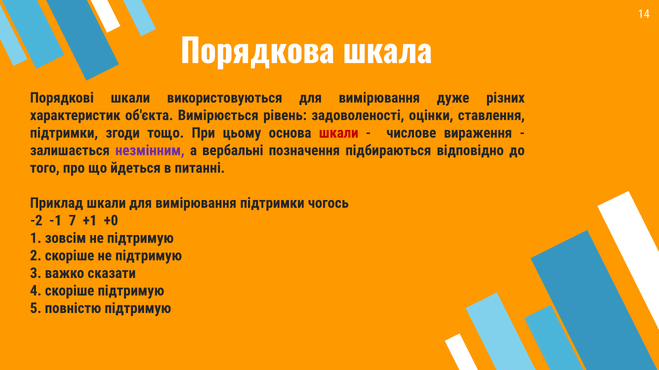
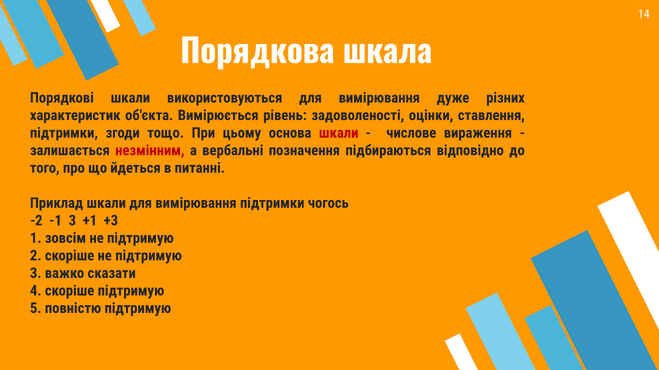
незмінним colour: purple -> red (150, 151)
-1 7: 7 -> 3 (72, 221)
+0: +0 -> +3 (111, 221)
